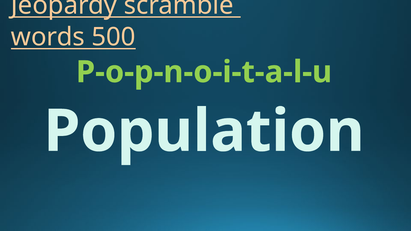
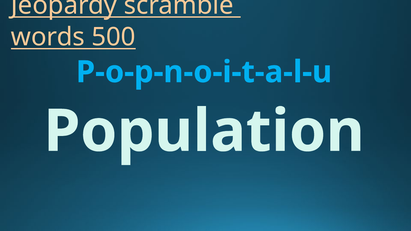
P-o-p-n-o-i-t-a-l-u colour: light green -> light blue (204, 72)
